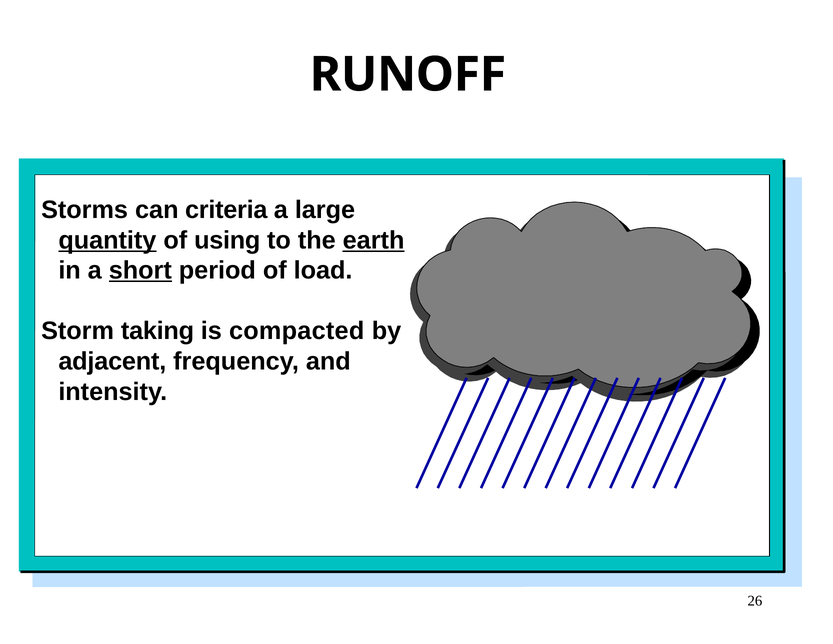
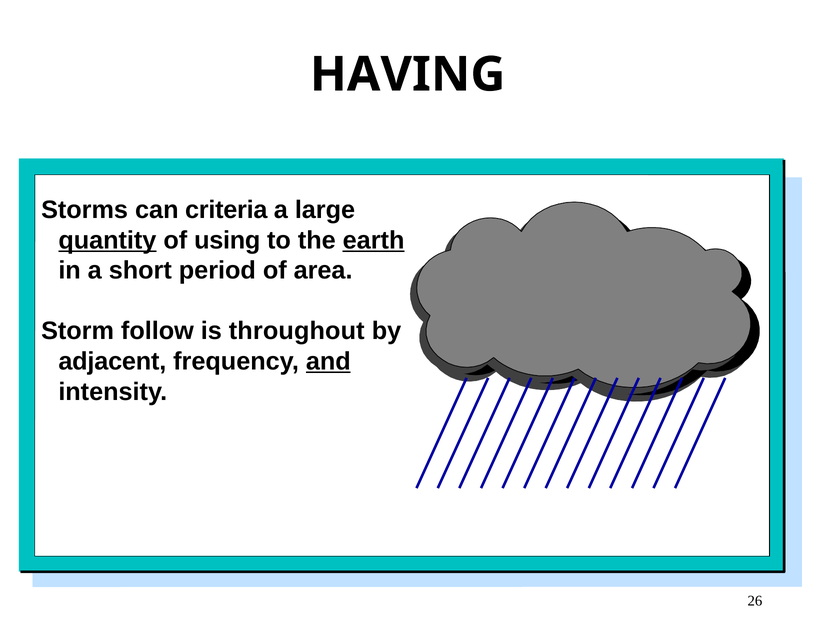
RUNOFF: RUNOFF -> HAVING (408, 75)
short underline: present -> none (140, 270)
load: load -> area (323, 270)
taking: taking -> follow (157, 331)
compacted: compacted -> throughout (297, 331)
and underline: none -> present (328, 361)
